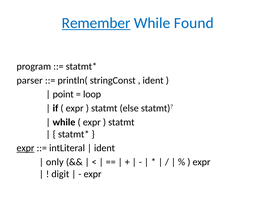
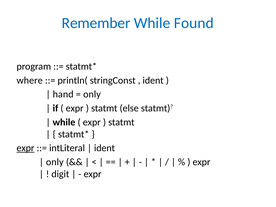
Remember underline: present -> none (96, 23)
parser: parser -> where (30, 80)
point: point -> hand (63, 94)
loop: loop -> only (92, 94)
